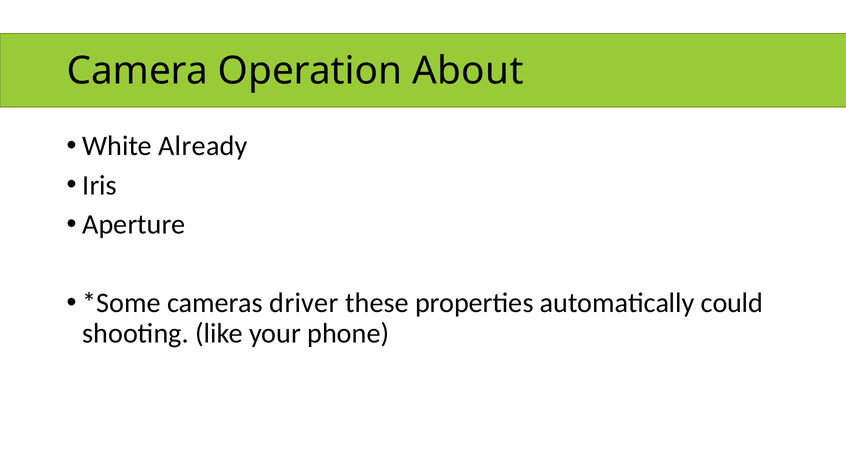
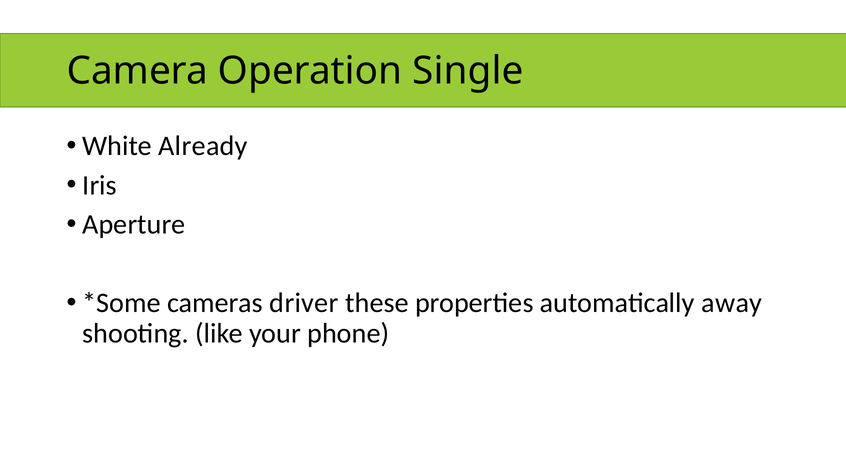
About: About -> Single (468, 71)
could: could -> away (732, 303)
